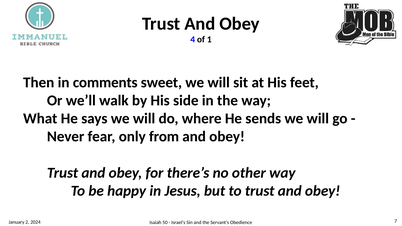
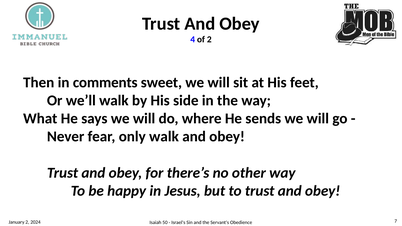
of 1: 1 -> 2 (209, 40)
only from: from -> walk (164, 137)
